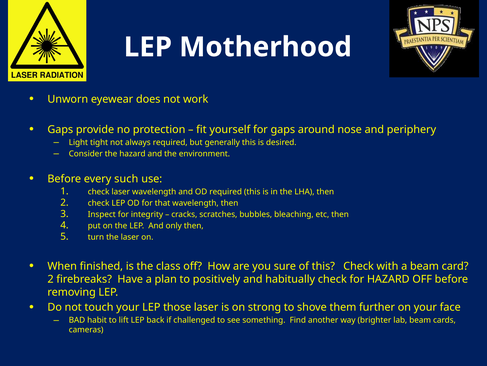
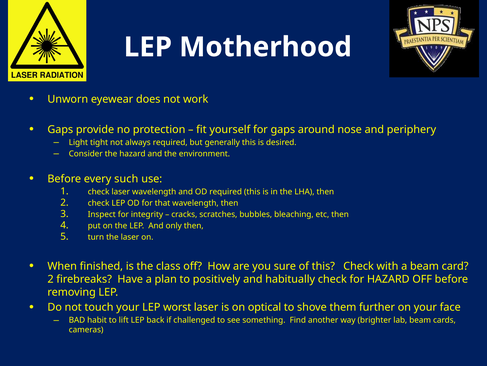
those: those -> worst (177, 307)
strong: strong -> optical (265, 307)
